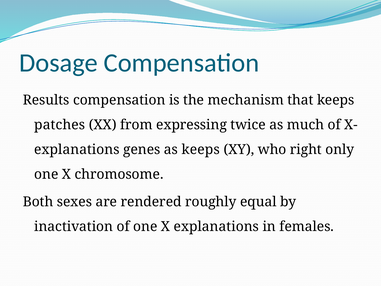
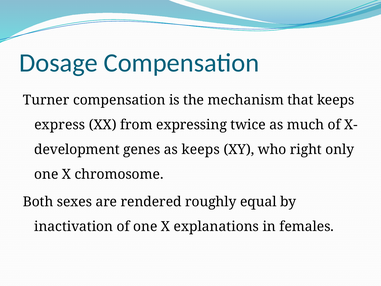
Results: Results -> Turner (46, 100)
patches: patches -> express (60, 125)
explanations: explanations -> development (77, 149)
